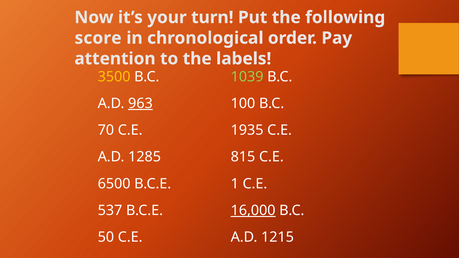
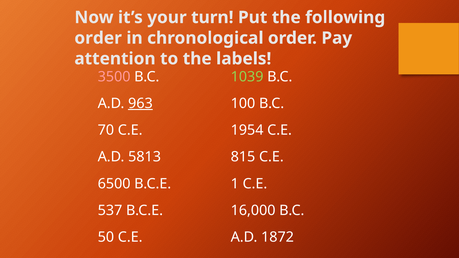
score: score -> order (98, 38)
3500 colour: yellow -> pink (114, 77)
1935: 1935 -> 1954 (247, 130)
1285: 1285 -> 5813 (145, 157)
16,000 underline: present -> none (253, 211)
1215: 1215 -> 1872 (278, 237)
